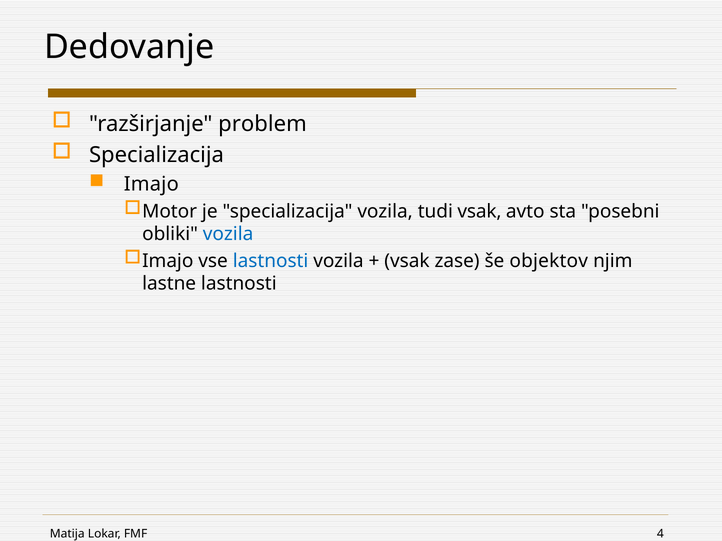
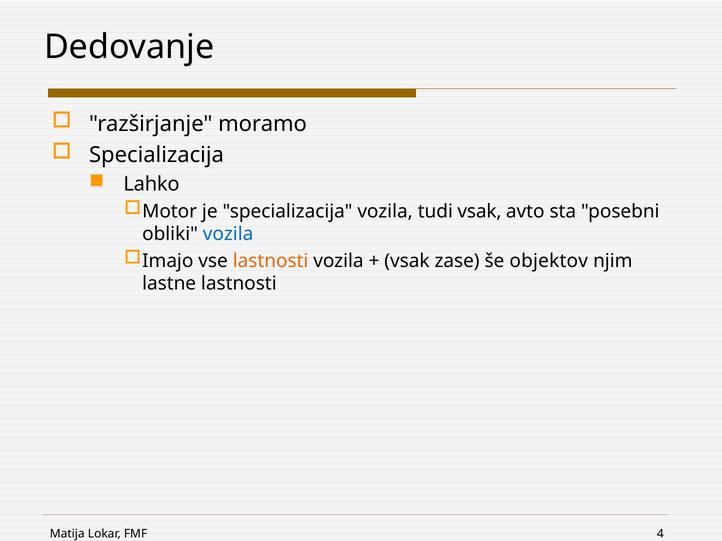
problem: problem -> moramo (263, 124)
Imajo: Imajo -> Lahko (151, 184)
lastnosti colour: blue -> orange (271, 261)
